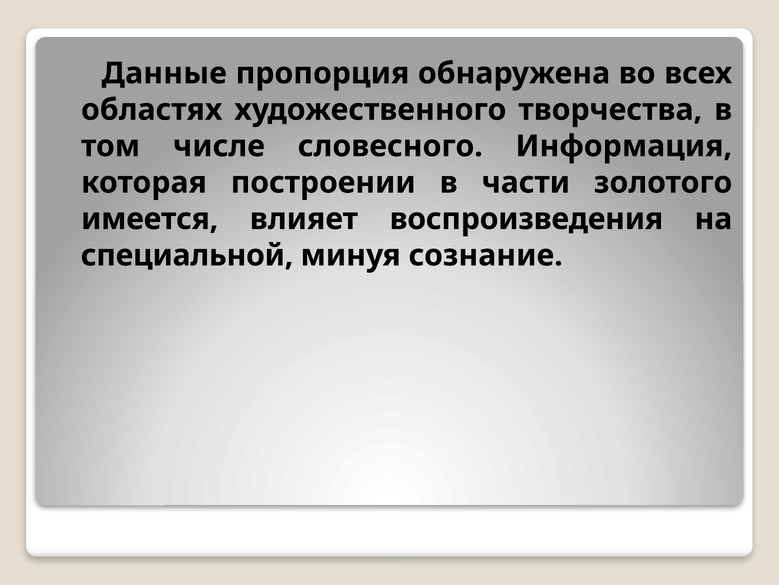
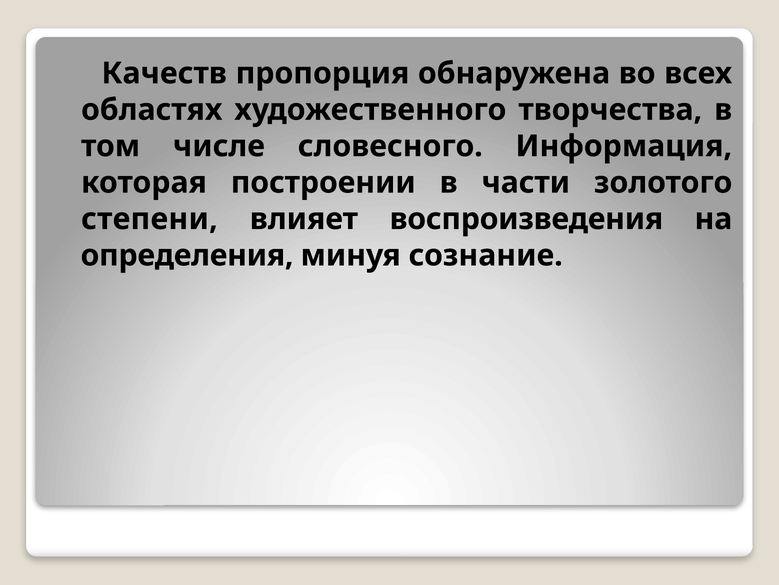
Данные: Данные -> Качеств (164, 73)
имеется: имеется -> степени (149, 219)
специальной: специальной -> определения (187, 255)
